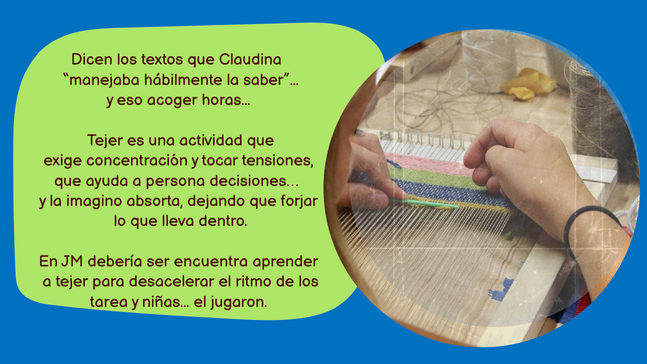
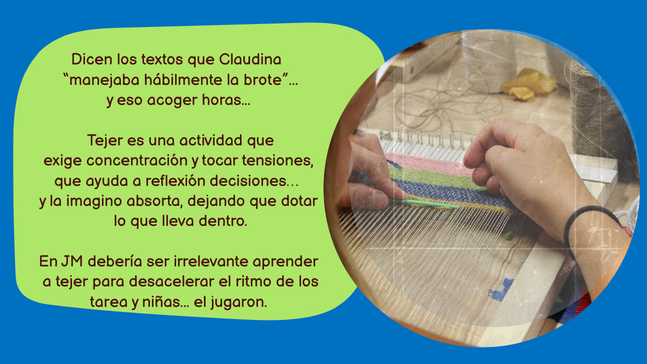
saber: saber -> brote (271, 80)
persona: persona -> reflexión (176, 181)
forjar: forjar -> dotar (299, 201)
encuentra: encuentra -> irrelevante (211, 262)
